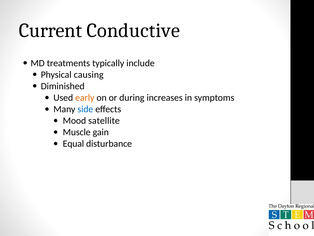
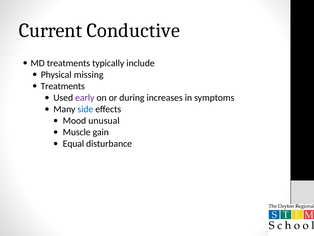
causing: causing -> missing (89, 74)
Diminished: Diminished -> Treatments (63, 86)
early colour: orange -> purple (85, 97)
satellite: satellite -> unusual (104, 120)
